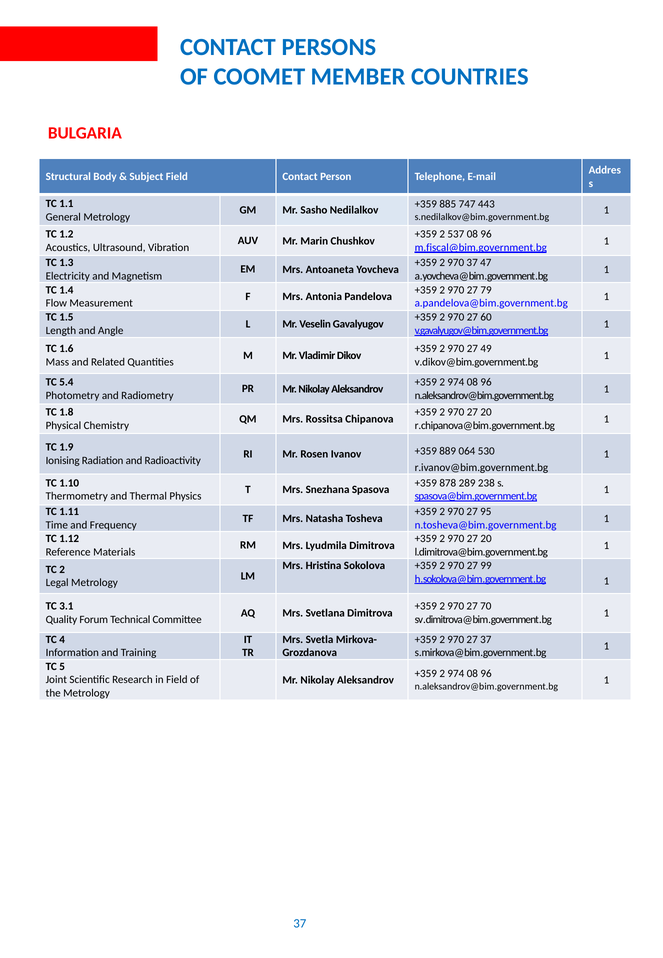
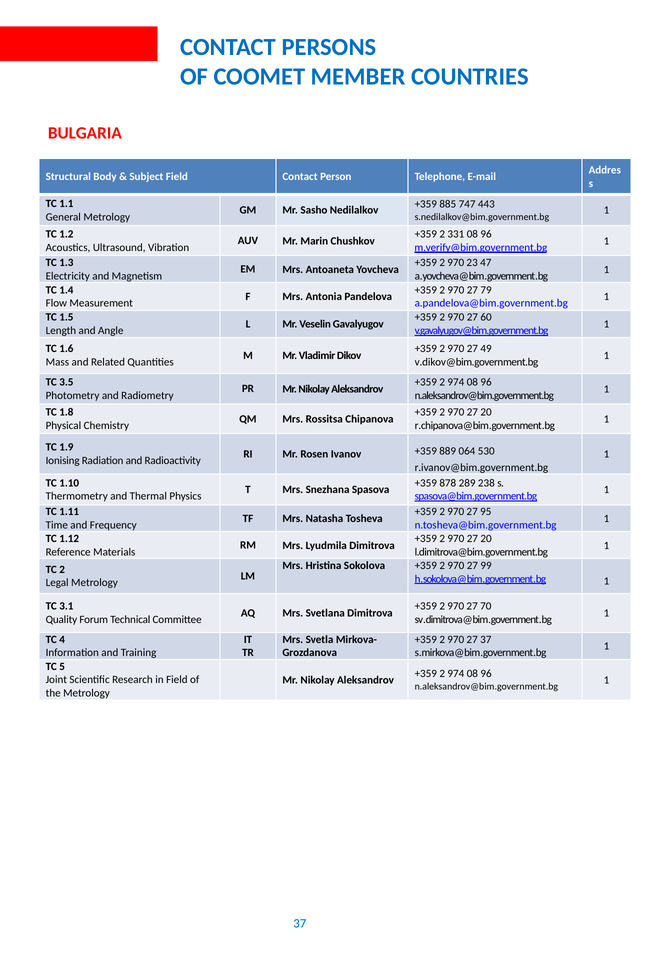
537: 537 -> 331 (456, 234)
m.fiscal@bim.government.bg: m.fiscal@bim.government.bg -> m.verify@bim.government.bg (481, 247)
970 37: 37 -> 23 (472, 262)
5.4: 5.4 -> 3.5 (66, 382)
